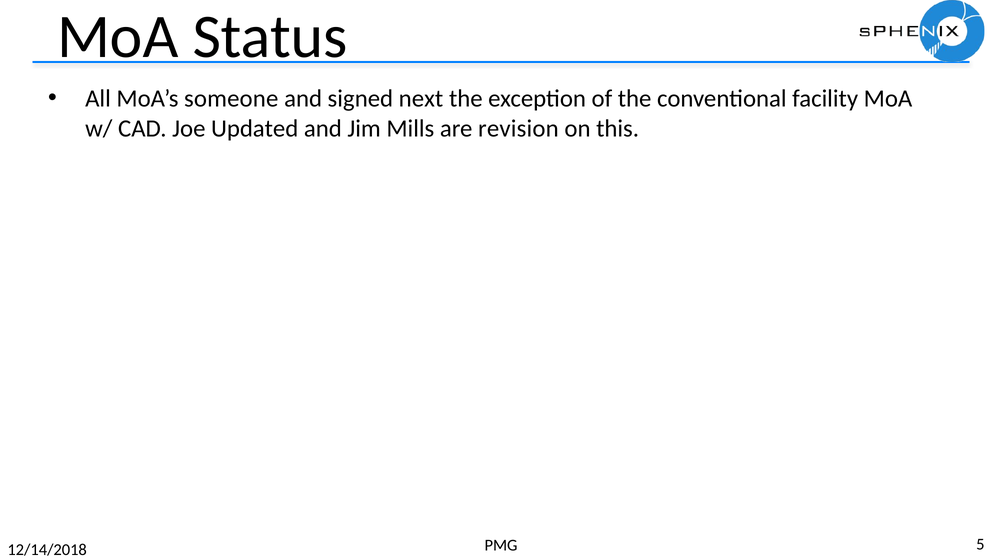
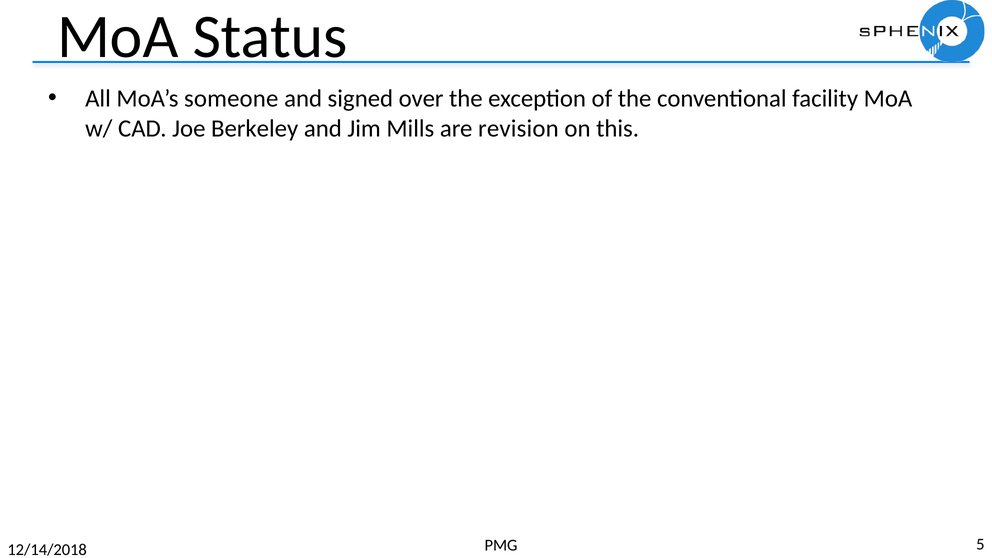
next: next -> over (421, 99)
Updated: Updated -> Berkeley (255, 128)
